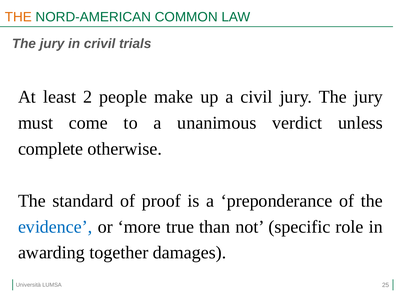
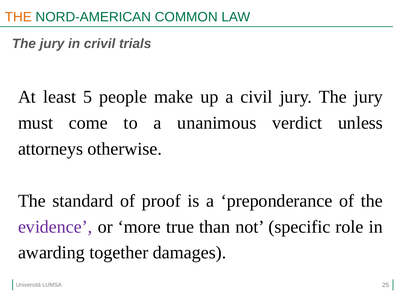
2: 2 -> 5 (88, 97)
complete: complete -> attorneys (51, 149)
evidence colour: blue -> purple (55, 227)
